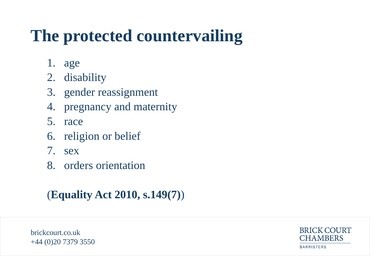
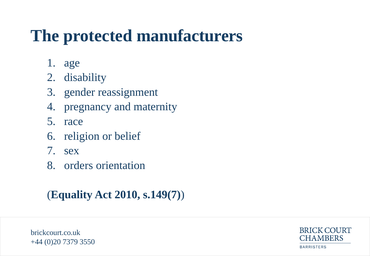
countervailing: countervailing -> manufacturers (190, 36)
